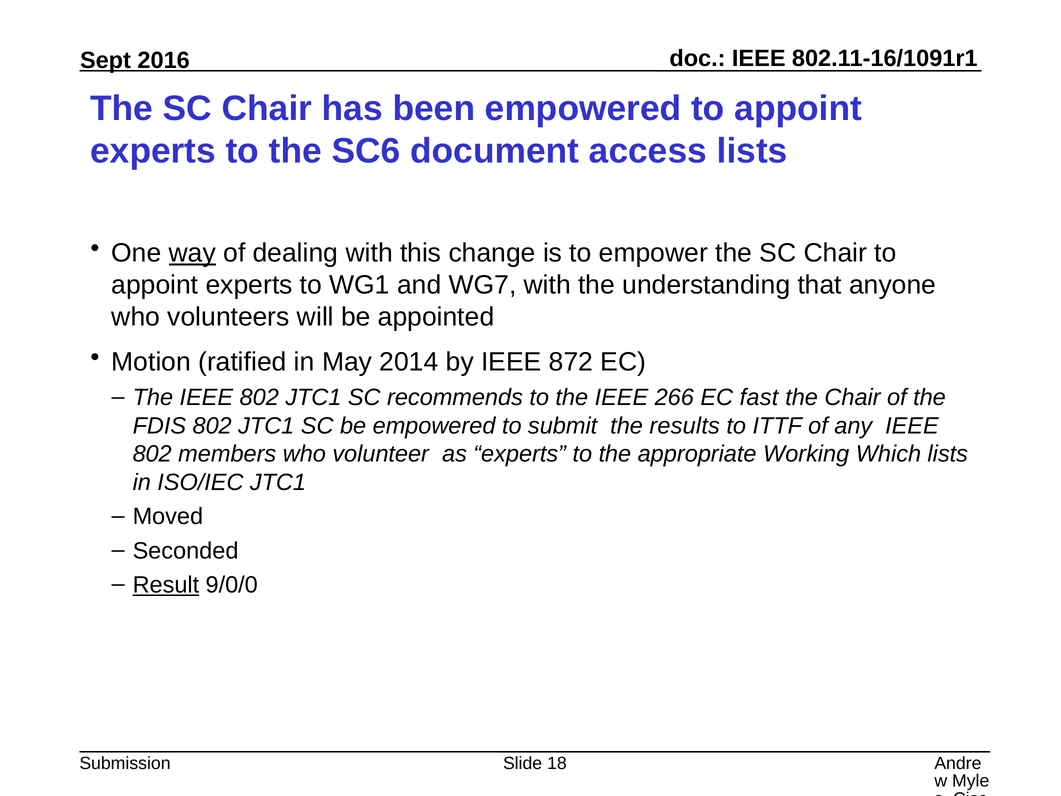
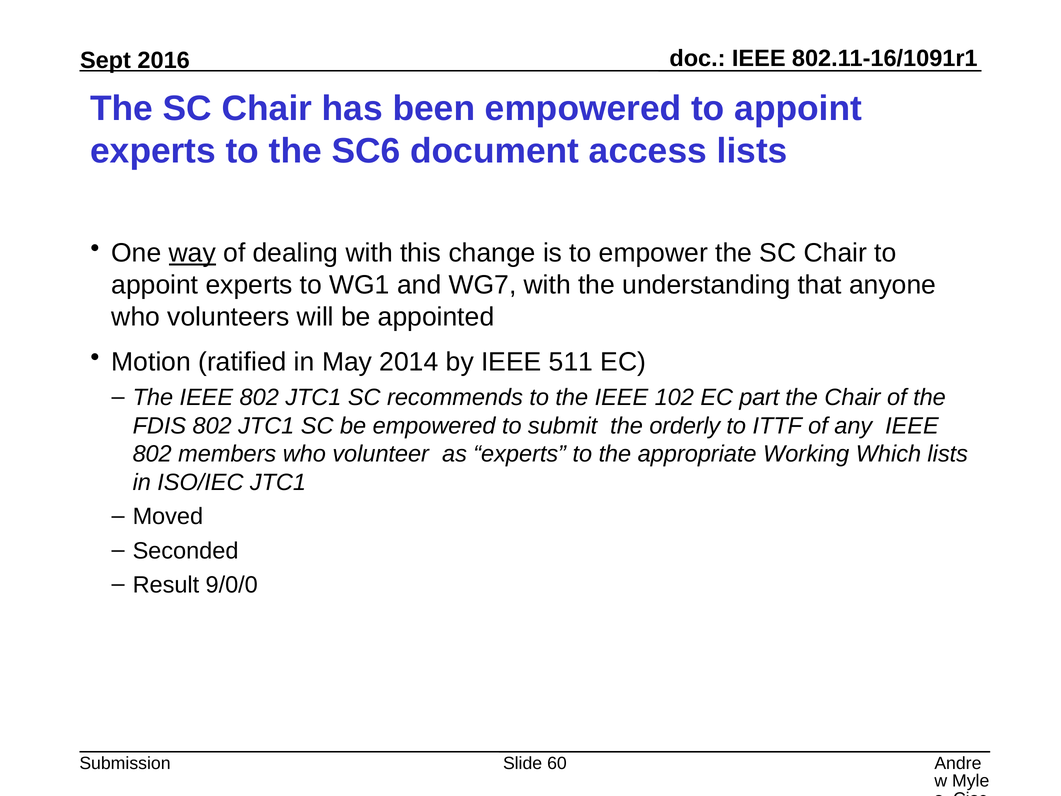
872: 872 -> 511 (571, 362)
266: 266 -> 102 (674, 397)
fast: fast -> part (759, 397)
results: results -> orderly (685, 426)
Result underline: present -> none (166, 585)
18: 18 -> 60 (557, 763)
